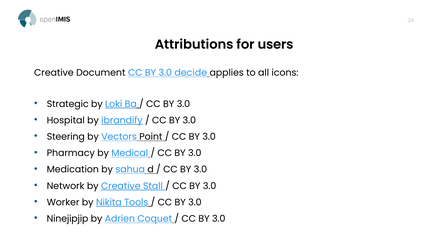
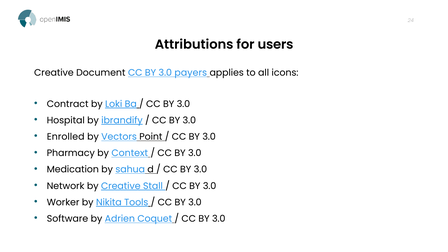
decide: decide -> payers (191, 73)
Strategic: Strategic -> Contract (68, 104)
Steering: Steering -> Enrolled (66, 137)
Medical: Medical -> Context (130, 153)
Ninejipjip: Ninejipjip -> Software (67, 219)
